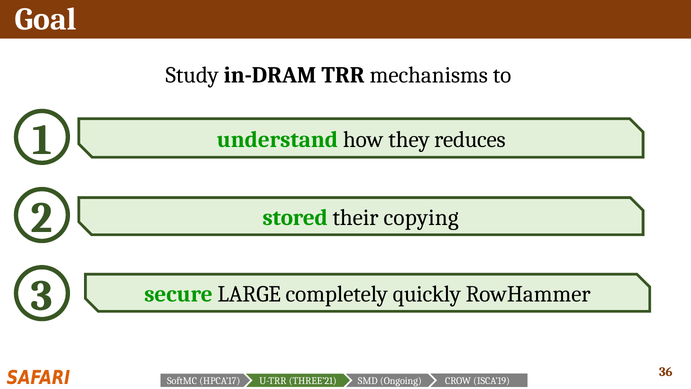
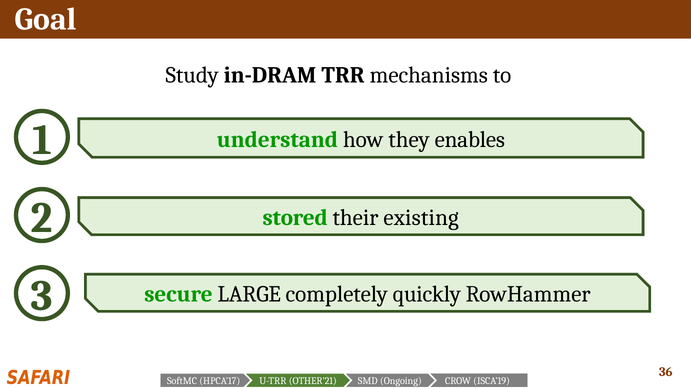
reduces: reduces -> enables (470, 139)
copying: copying -> existing (421, 218)
THREE’21: THREE’21 -> OTHER’21 (313, 381)
